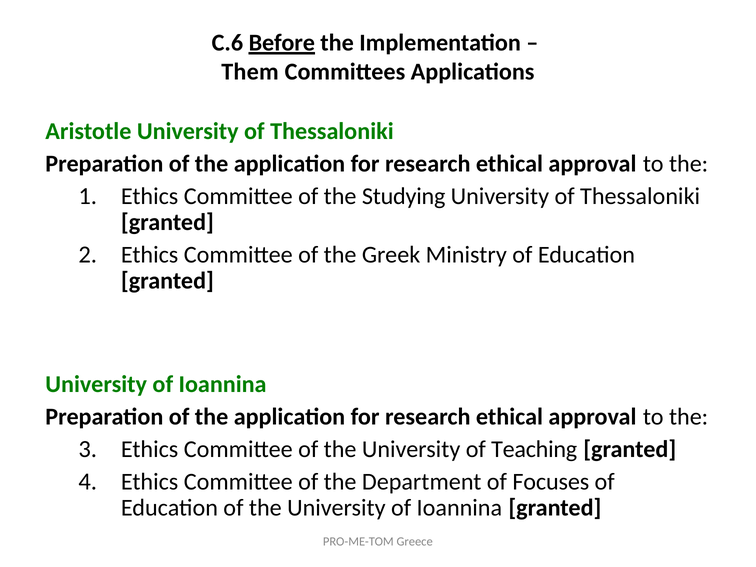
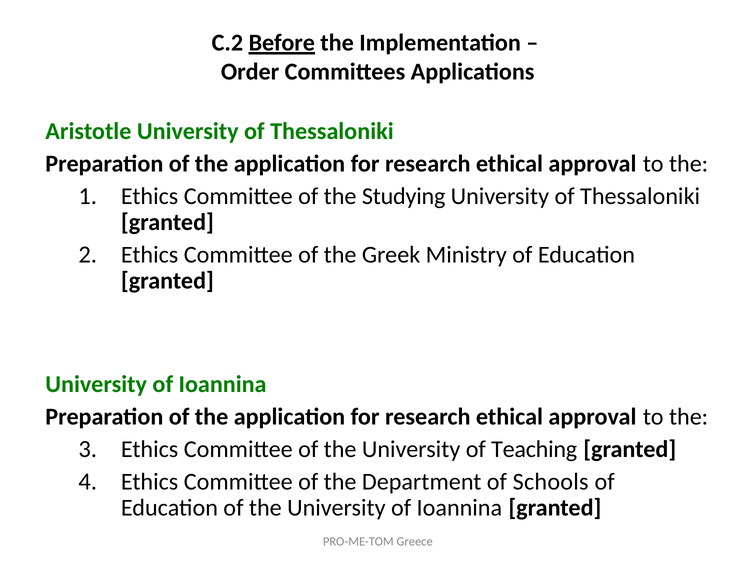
C.6: C.6 -> C.2 (227, 43)
Them: Them -> Order (250, 72)
Focuses: Focuses -> Schools (551, 482)
